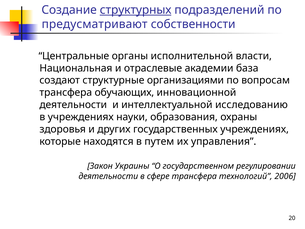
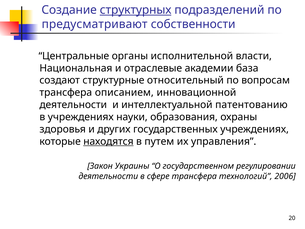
организациями: организациями -> относительный (185, 80)
обучающих: обучающих -> описанием (124, 92)
исследованию: исследованию -> патентованию (251, 105)
находятся underline: none -> present (108, 141)
